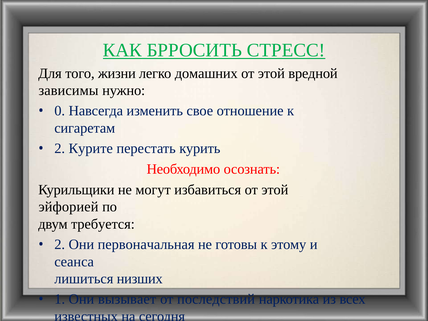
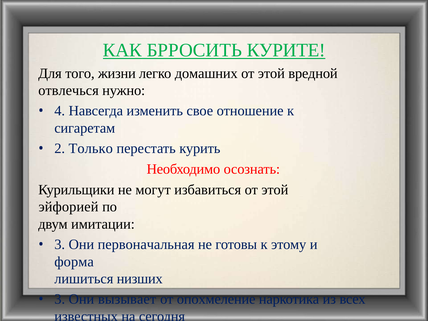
СТРЕСС: СТРЕСС -> КУРИТЕ (286, 50)
зависимы: зависимы -> отвлечься (69, 90)
0: 0 -> 4 (60, 111)
Курите: Курите -> Только (91, 149)
требуется: требуется -> имитации (103, 224)
2: 2 -> 3 (60, 245)
сеанса: сеанса -> форма (74, 262)
1: 1 -> 3 (60, 299)
последствий: последствий -> опохмеление (216, 299)
